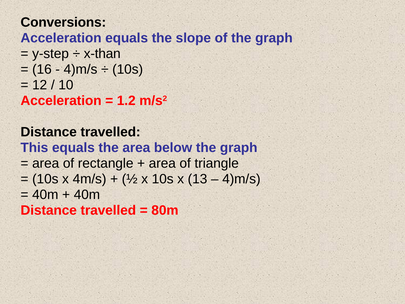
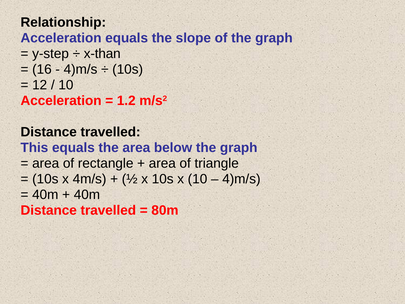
Conversions: Conversions -> Relationship (63, 22)
x 13: 13 -> 10 (198, 179)
